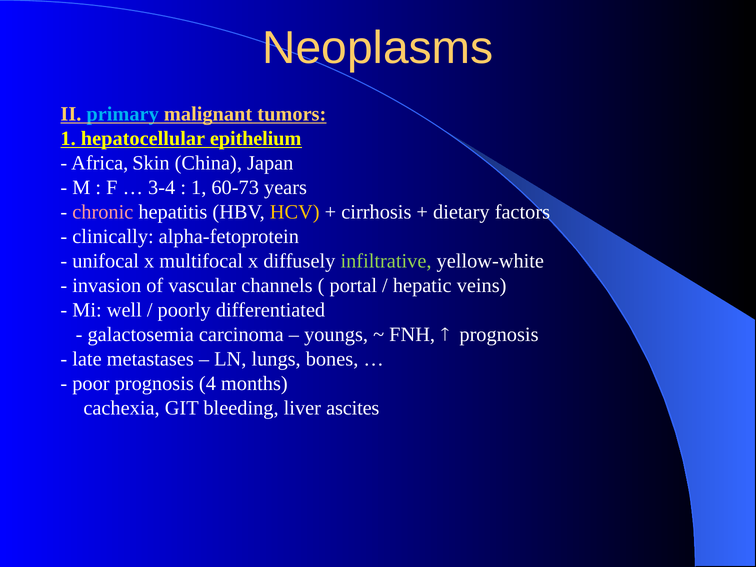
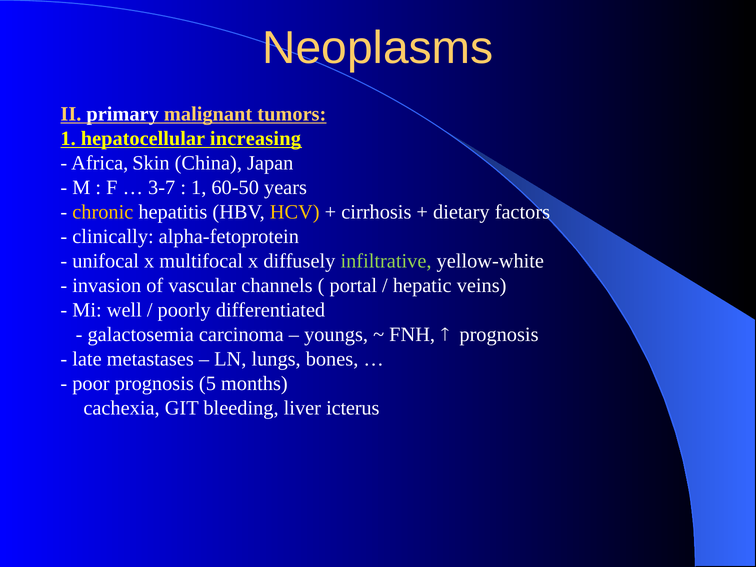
primary colour: light blue -> white (123, 114)
epithelium: epithelium -> increasing (255, 139)
3-4: 3-4 -> 3-7 (162, 188)
60-73: 60-73 -> 60-50 (235, 188)
chronic colour: pink -> yellow (103, 212)
4: 4 -> 5 (207, 384)
ascites: ascites -> icterus (353, 408)
